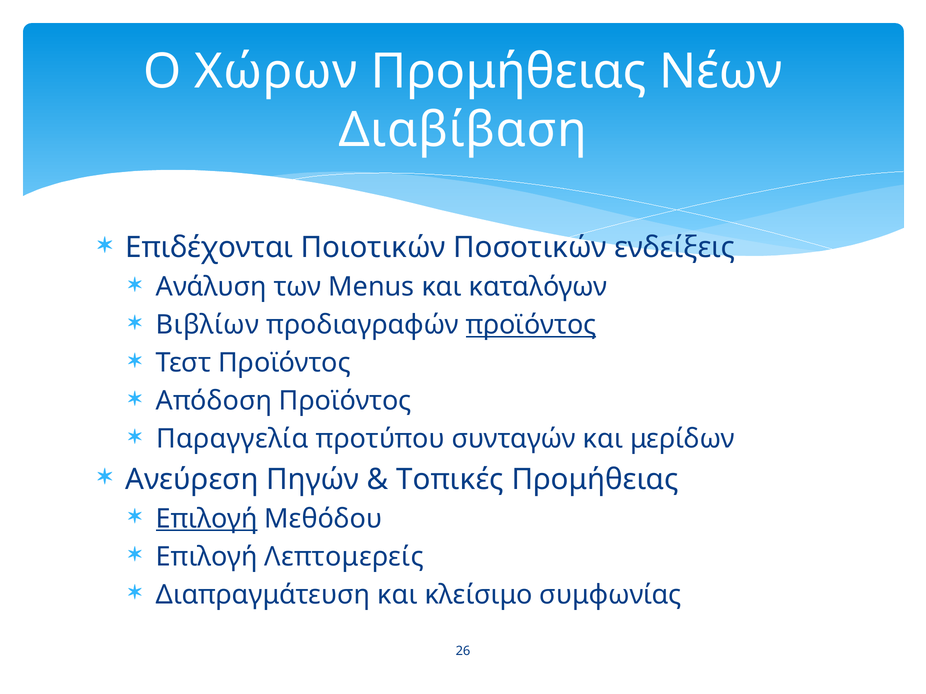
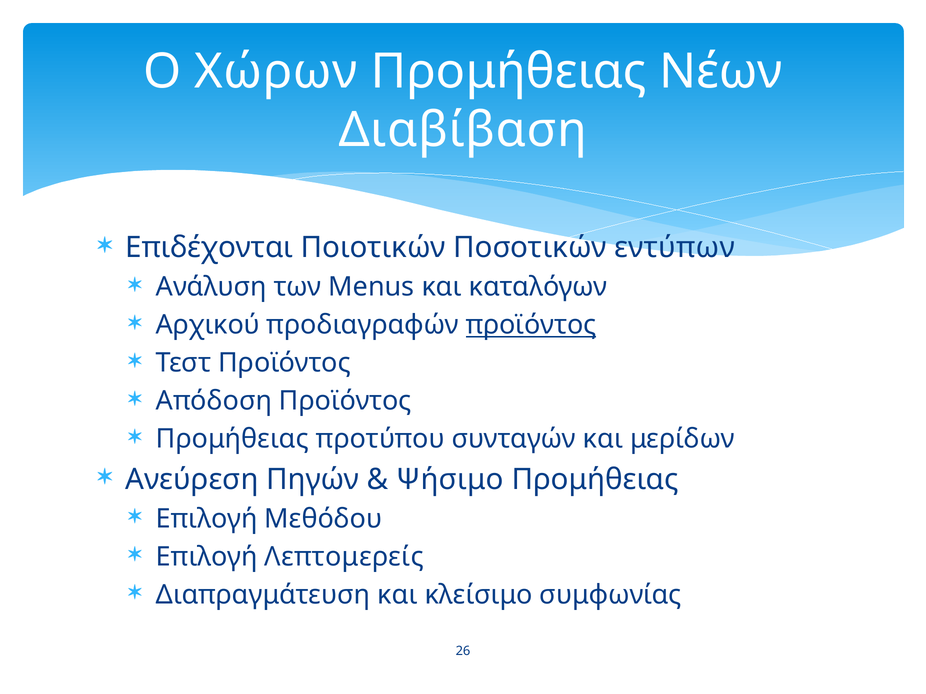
ενδείξεις: ενδείξεις -> εντύπων (674, 248)
Βιβλίων: Βιβλίων -> Αρχικού (208, 325)
Παραγγελία: Παραγγελία -> Προμήθειας (232, 439)
Τοπικές: Τοπικές -> Ψήσιμο (450, 480)
Επιλογή underline: present -> none (207, 519)
